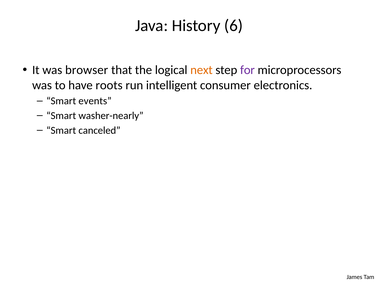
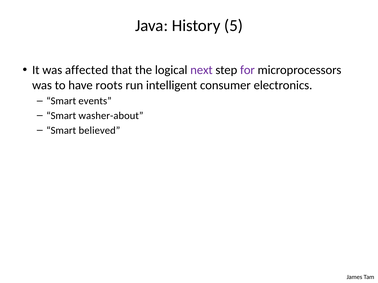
6: 6 -> 5 (234, 26)
browser: browser -> affected (87, 70)
next colour: orange -> purple (201, 70)
washer-nearly: washer-nearly -> washer-about (111, 116)
canceled: canceled -> believed (99, 131)
